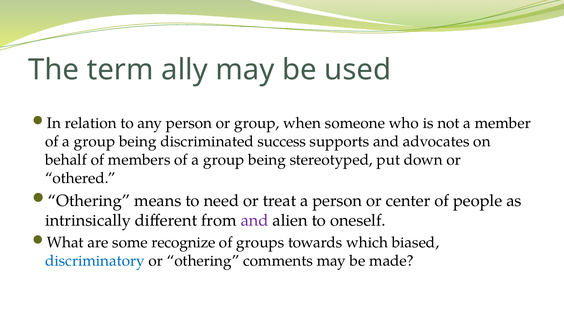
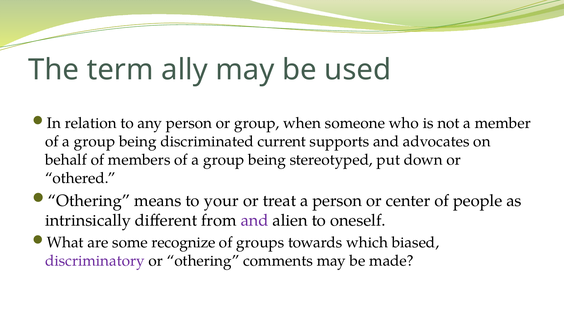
success: success -> current (282, 142)
need: need -> your (221, 201)
discriminatory colour: blue -> purple (95, 261)
